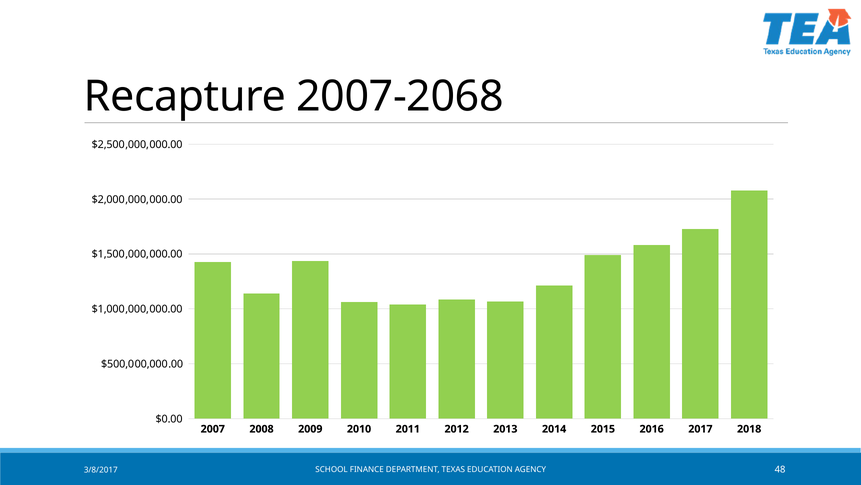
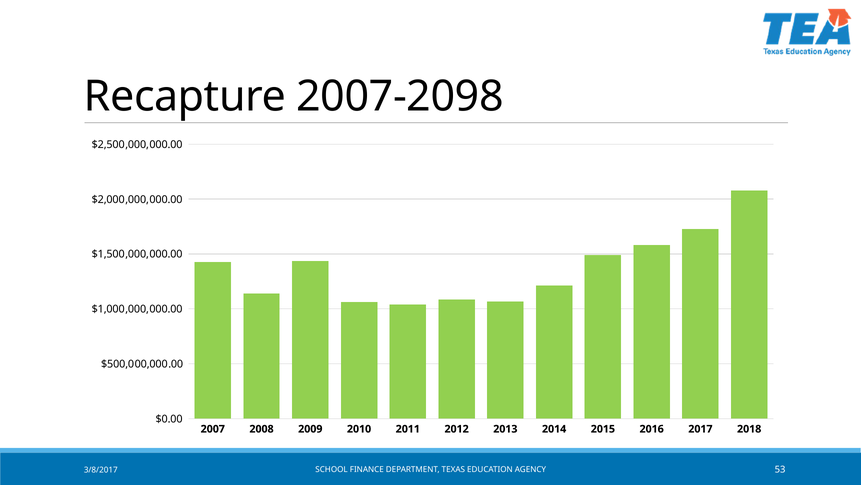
2007-2068: 2007-2068 -> 2007-2098 (400, 97)
48: 48 -> 53 (780, 469)
